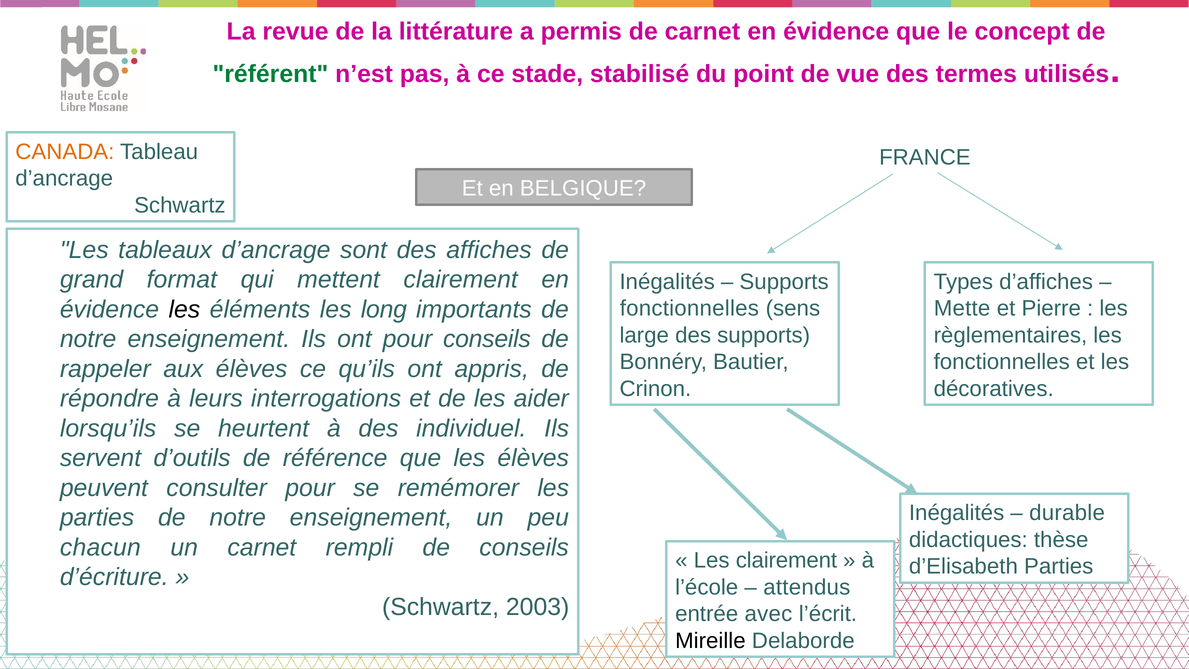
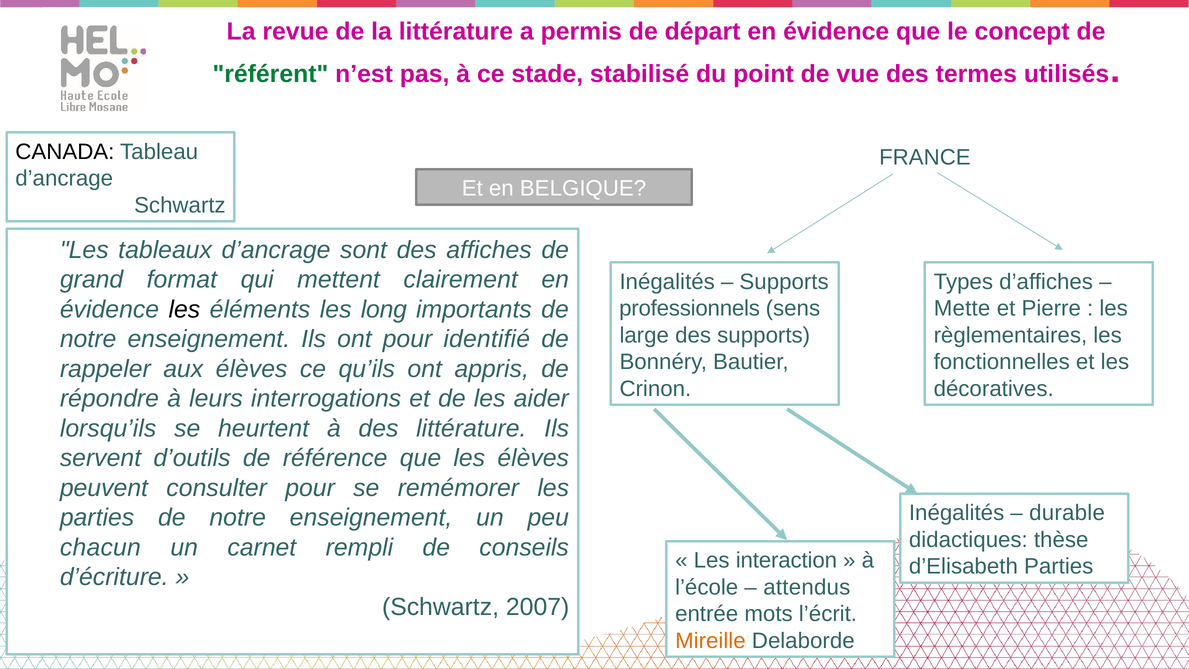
de carnet: carnet -> départ (703, 32)
CANADA colour: orange -> black (65, 152)
fonctionnelles: fonctionnelles -> professionnels (690, 308)
pour conseils: conseils -> identifié (487, 339)
des individuel: individuel -> littérature (471, 428)
Les clairement: clairement -> interaction (786, 560)
2003: 2003 -> 2007 (538, 607)
avec: avec -> mots (769, 614)
Mireille colour: black -> orange (710, 641)
